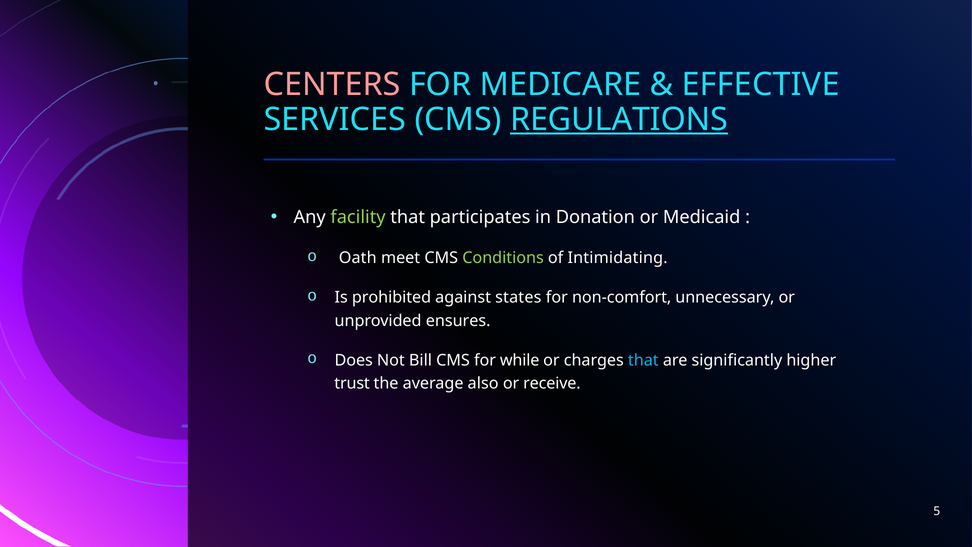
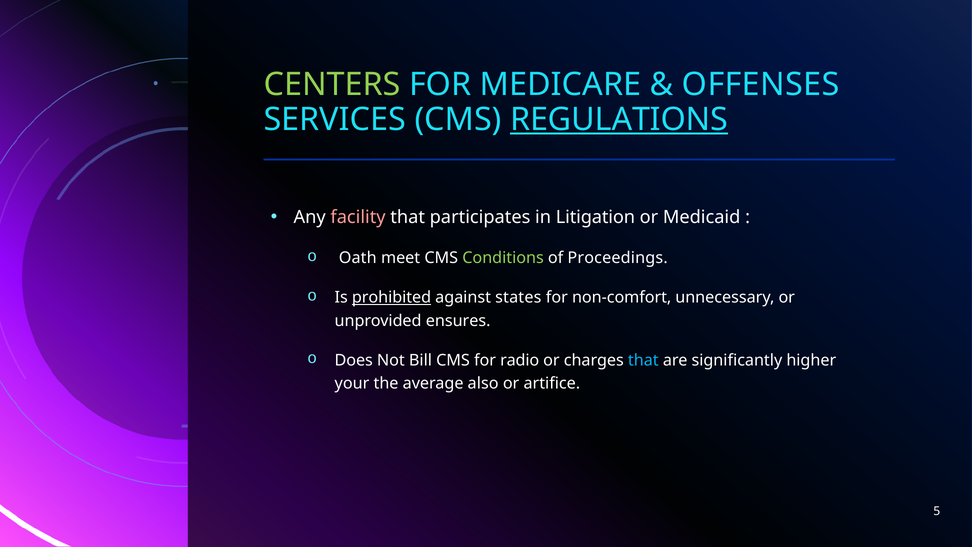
CENTERS colour: pink -> light green (332, 85)
EFFECTIVE: EFFECTIVE -> OFFENSES (761, 85)
facility colour: light green -> pink (358, 217)
Donation: Donation -> Litigation (595, 217)
Intimidating: Intimidating -> Proceedings (618, 258)
prohibited underline: none -> present (392, 297)
while: while -> radio (520, 360)
trust: trust -> your (352, 383)
receive: receive -> artifice (552, 383)
